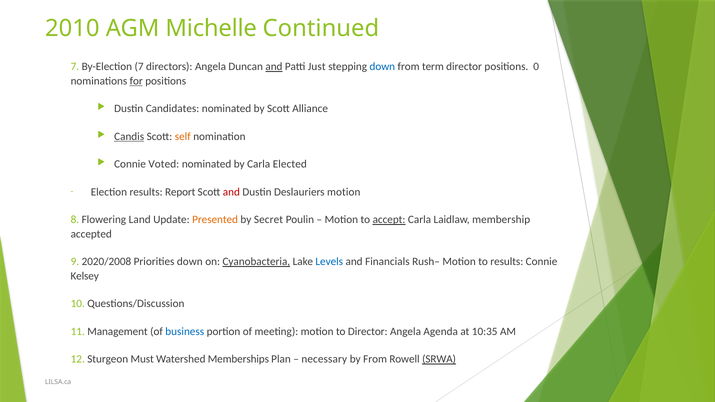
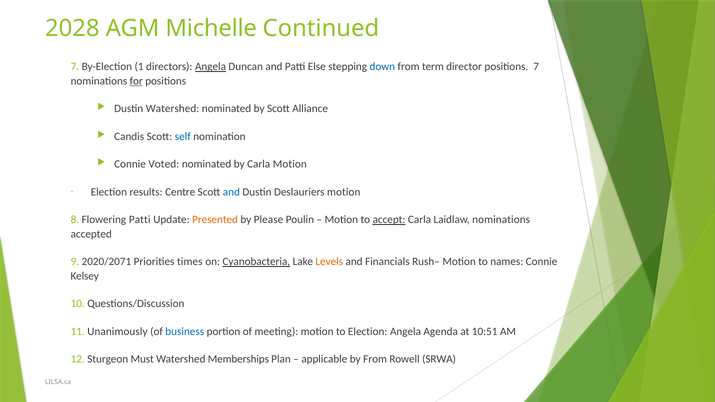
2010: 2010 -> 2028 (72, 28)
By-Election 7: 7 -> 1 (139, 67)
Angela underline: none -> present (210, 67)
and underline: present -> none (274, 67)
Just: Just -> Else (317, 67)
positions 0: 0 -> 7 (536, 67)
Dustin Candidates: Candidates -> Watershed (173, 109)
Candis underline: present -> none (129, 137)
self colour: orange -> blue (183, 137)
Carla Elected: Elected -> Motion (290, 164)
Report: Report -> Centre (180, 192)
and colour: red -> blue (231, 192)
Flowering Land: Land -> Patti (140, 220)
Secret: Secret -> Please (269, 220)
Laidlaw membership: membership -> nominations (501, 220)
2020/2008: 2020/2008 -> 2020/2071 (106, 262)
Priorities down: down -> times (190, 262)
Levels colour: blue -> orange (329, 262)
to results: results -> names (507, 262)
Management: Management -> Unanimously (117, 332)
to Director: Director -> Election (368, 332)
10:35: 10:35 -> 10:51 (485, 332)
necessary: necessary -> applicable (324, 359)
SRWA underline: present -> none (439, 359)
